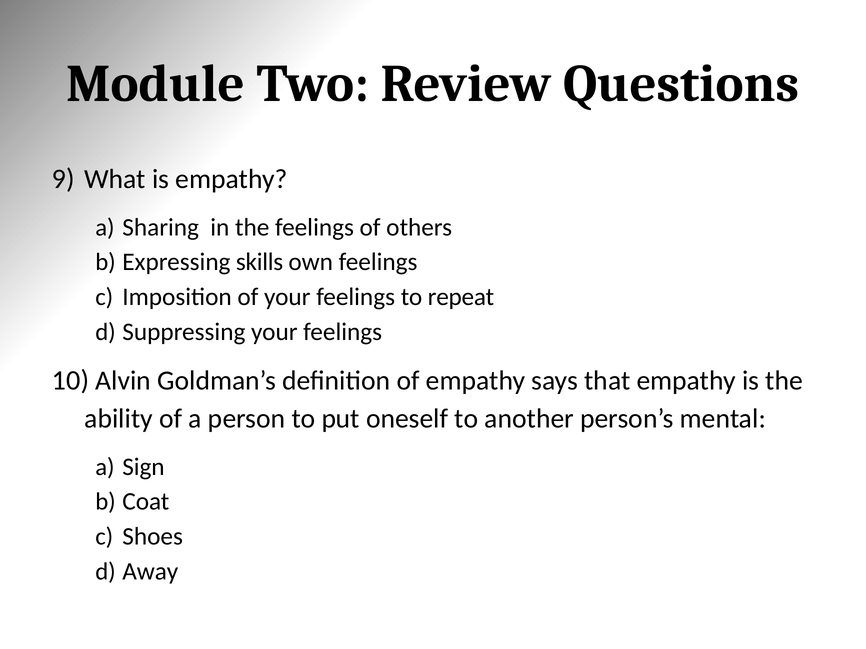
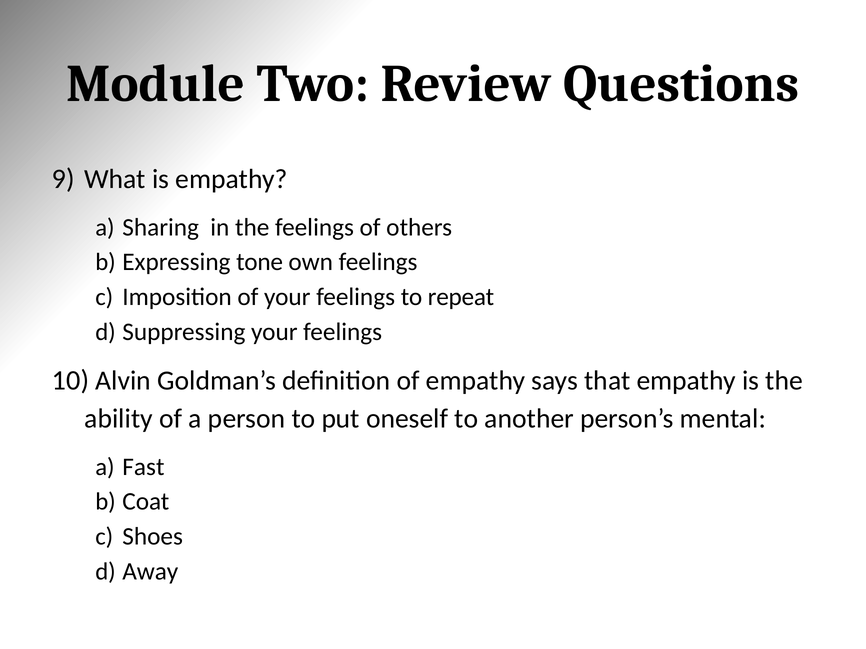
skills: skills -> tone (260, 262)
Sign: Sign -> Fast (143, 467)
